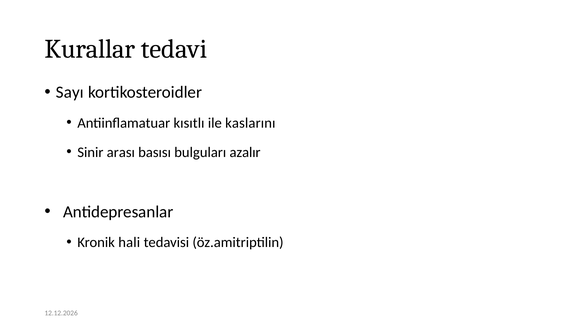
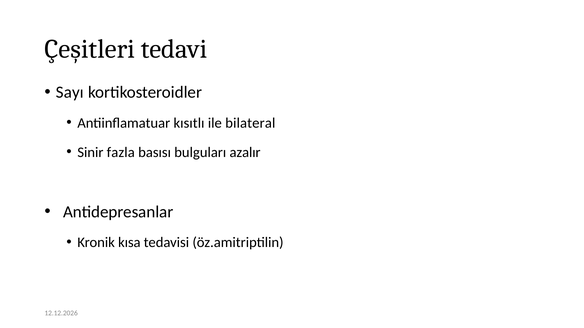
Kurallar: Kurallar -> Çeşitleri (90, 49)
kaslarını: kaslarını -> bilateral (250, 123)
arası: arası -> fazla (121, 152)
hali: hali -> kısa (129, 243)
